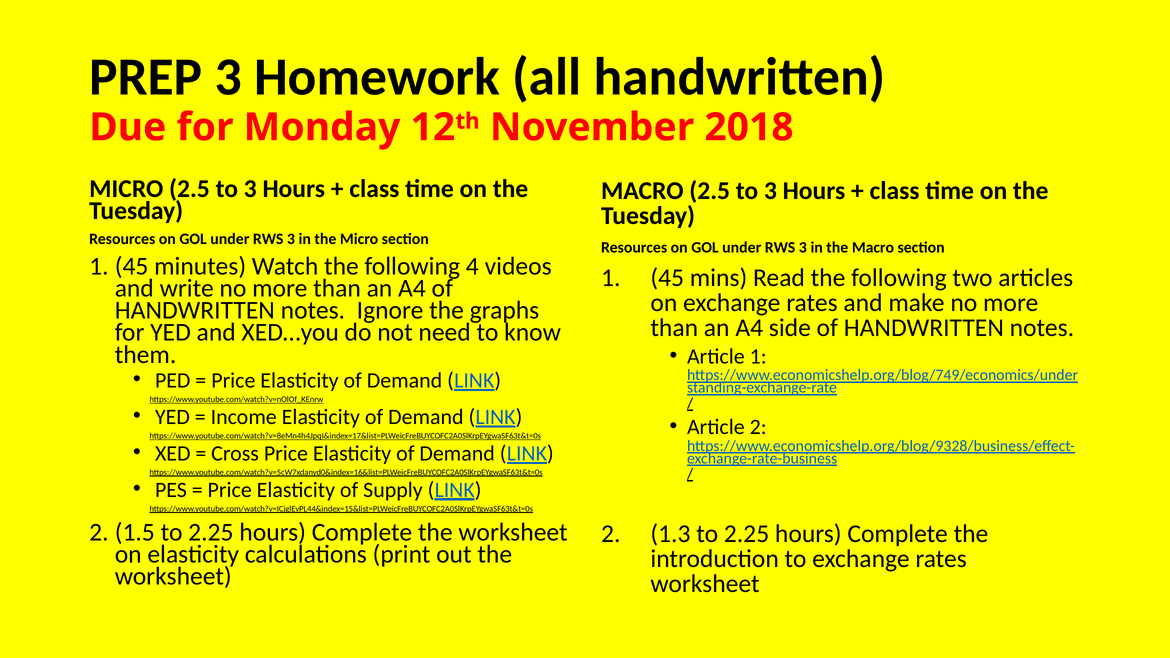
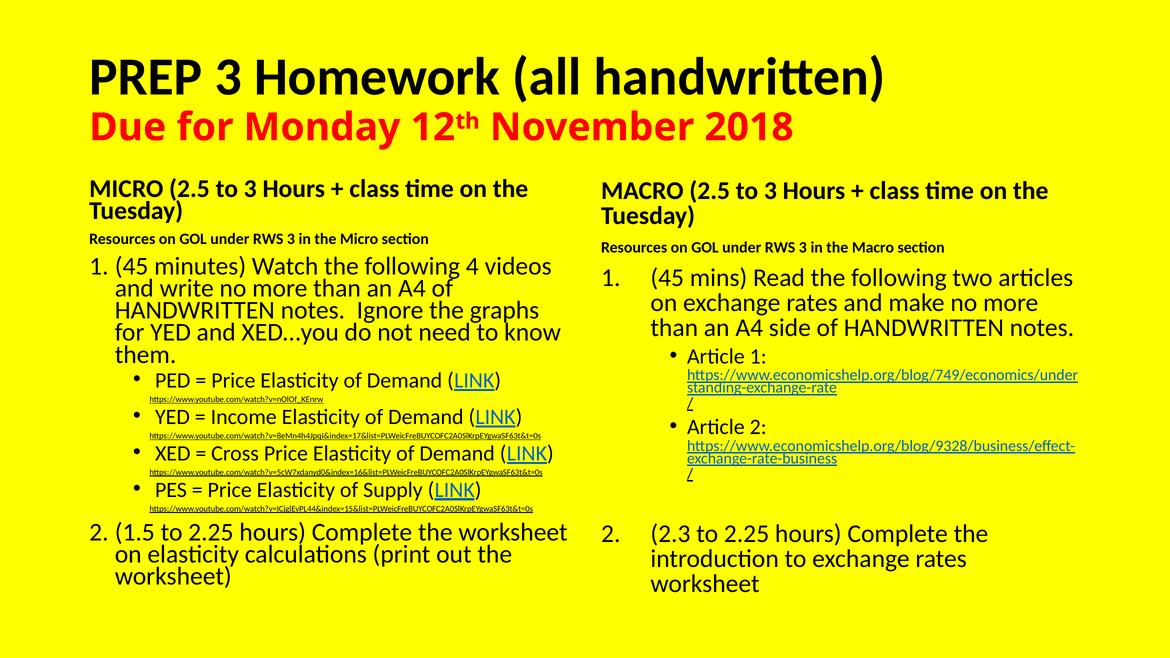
1.3: 1.3 -> 2.3 (670, 534)
